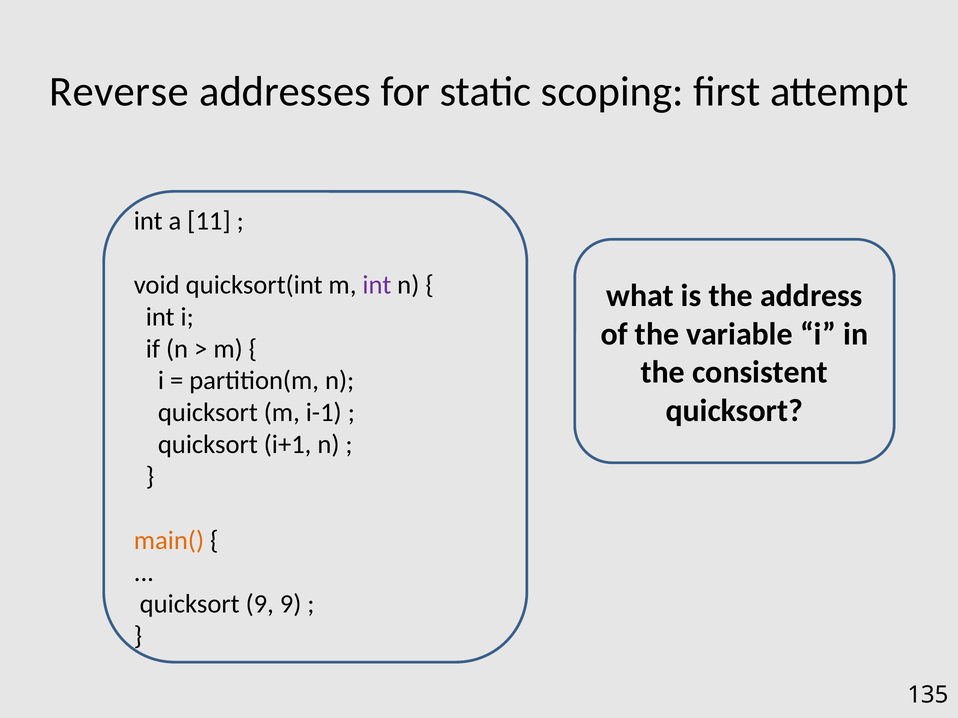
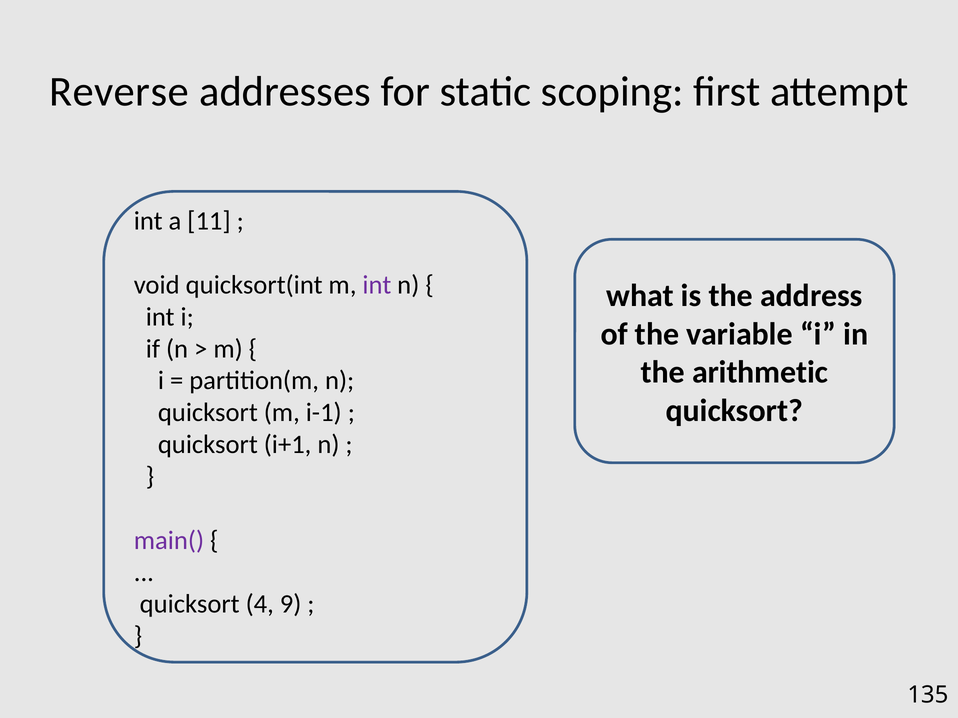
consistent: consistent -> arithmetic (760, 373)
main( colour: orange -> purple (169, 541)
quicksort 9: 9 -> 4 (260, 605)
